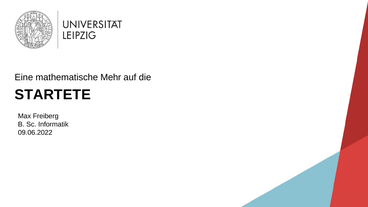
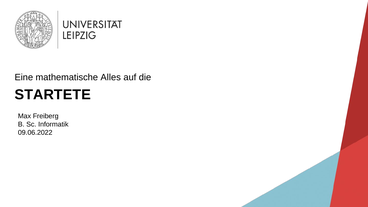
Mehr: Mehr -> Alles (111, 77)
